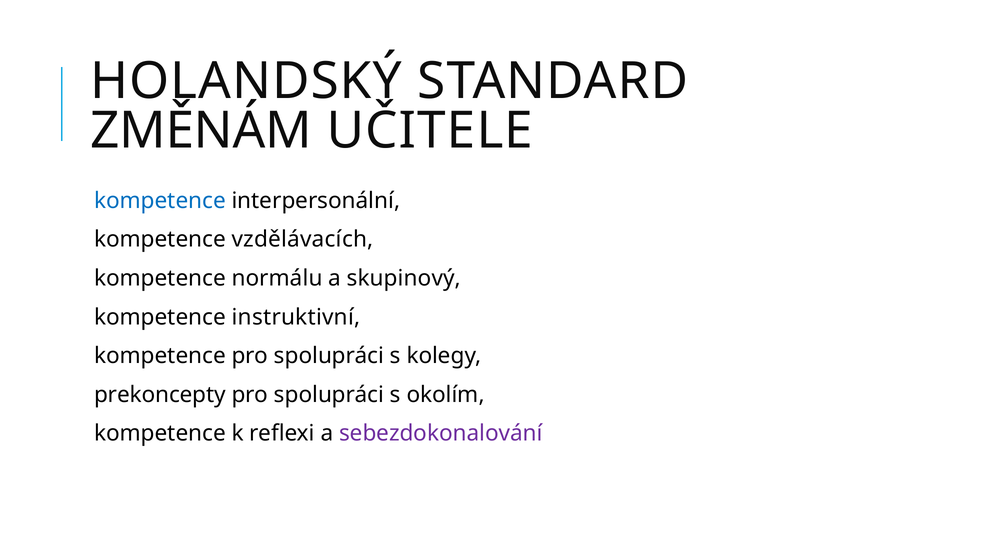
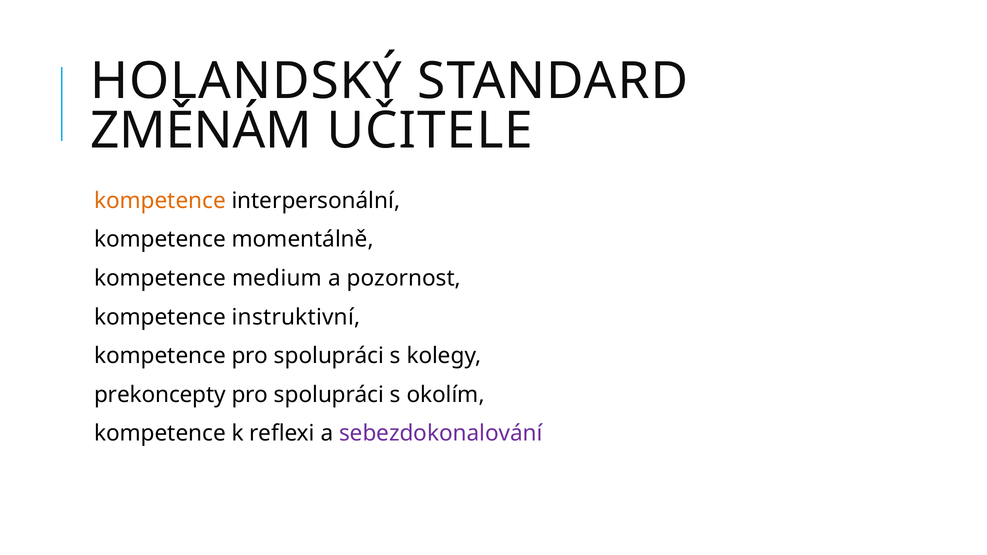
kompetence colour: blue -> orange (160, 201)
vzdělávacích: vzdělávacích -> momentálně (303, 240)
normálu: normálu -> medium (277, 278)
skupinový: skupinový -> pozornost (404, 278)
